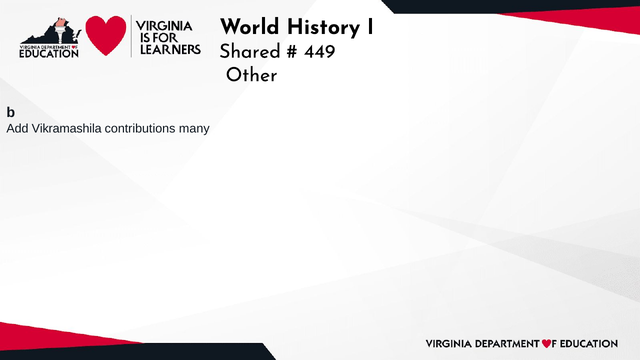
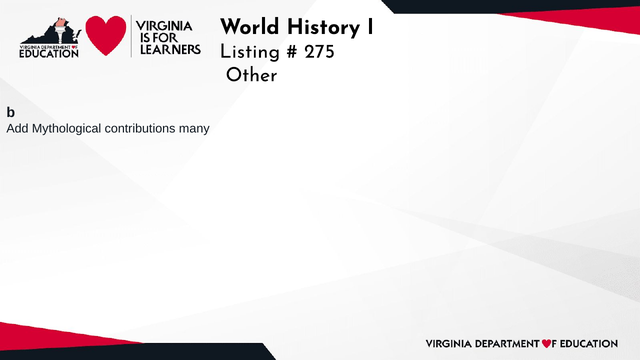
Shared: Shared -> Listing (250, 51)
449: 449 -> 275 (320, 51)
Vikramashila: Vikramashila -> Mythological (67, 129)
